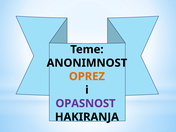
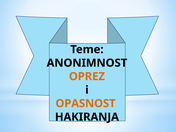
OPASNOST colour: purple -> orange (86, 103)
